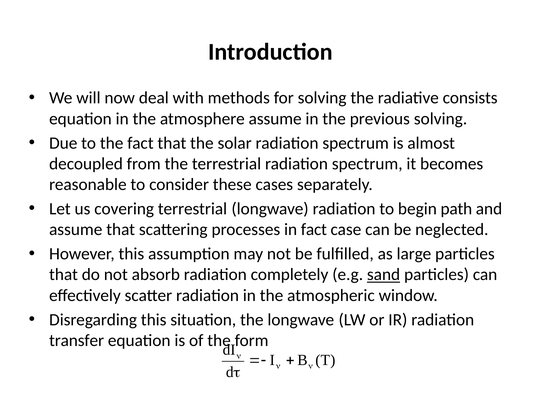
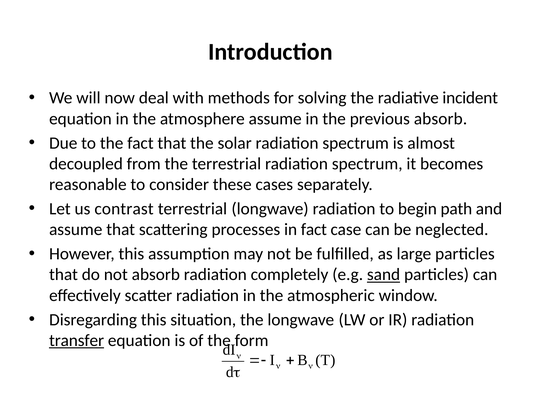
consists: consists -> incident (470, 98)
previous solving: solving -> absorb (441, 119)
covering: covering -> contrast (124, 209)
transfer underline: none -> present (77, 340)
